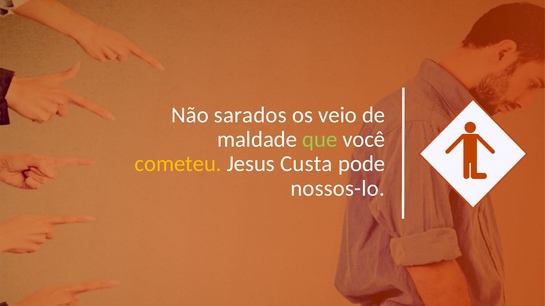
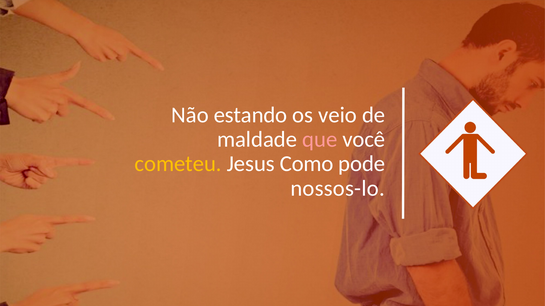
sarados: sarados -> estando (250, 115)
que colour: light green -> pink (320, 140)
Custa: Custa -> Como (307, 164)
